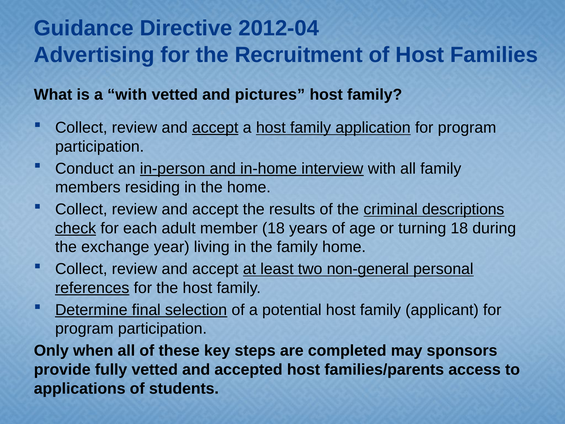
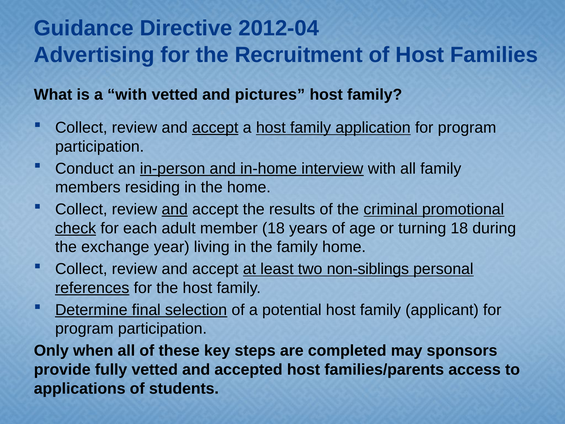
and underline: none -> present (175, 209)
descriptions: descriptions -> promotional (463, 209)
non-general: non-general -> non-siblings (368, 269)
